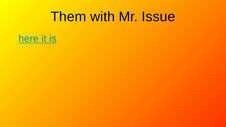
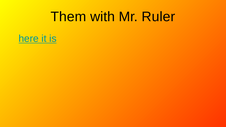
Issue: Issue -> Ruler (158, 17)
